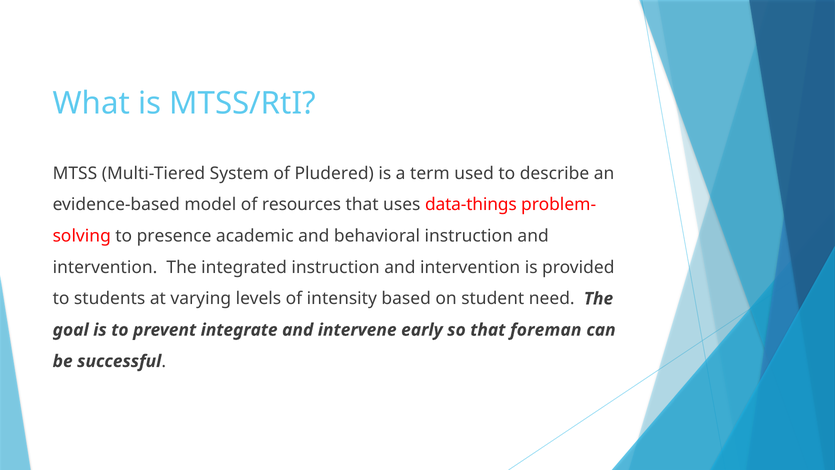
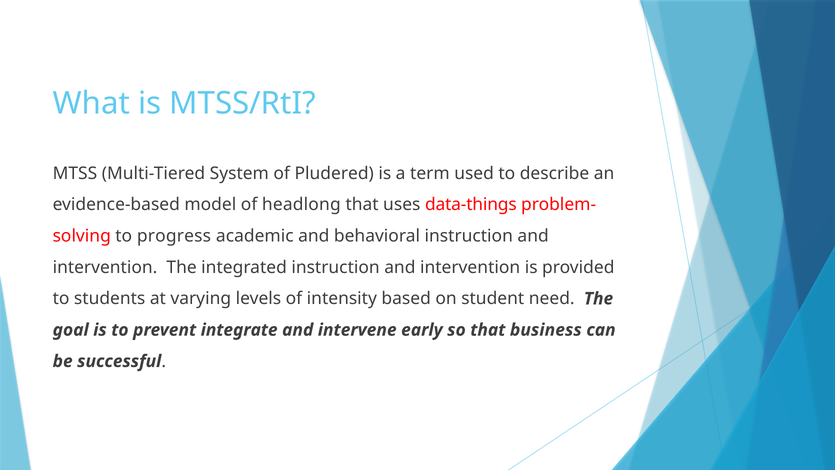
resources: resources -> headlong (301, 205)
presence: presence -> progress (174, 236)
foreman: foreman -> business (546, 330)
